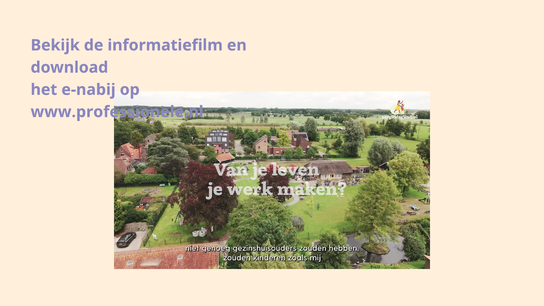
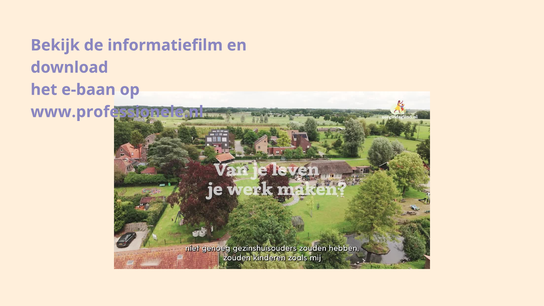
e-nabij: e-nabij -> e-baan (88, 90)
